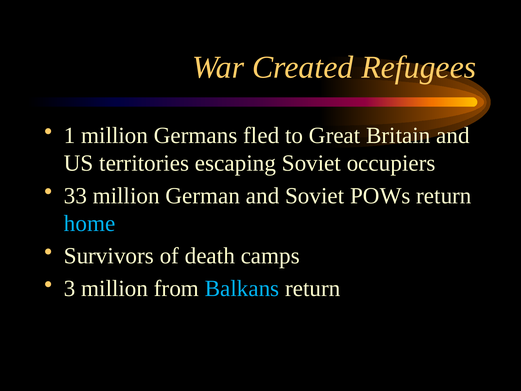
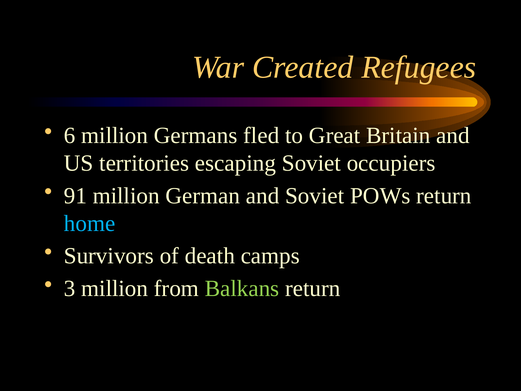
1: 1 -> 6 (70, 135)
33: 33 -> 91 (75, 196)
Balkans colour: light blue -> light green (242, 288)
